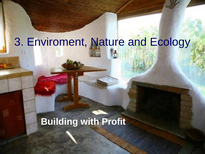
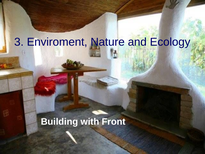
Profit: Profit -> Front (114, 122)
